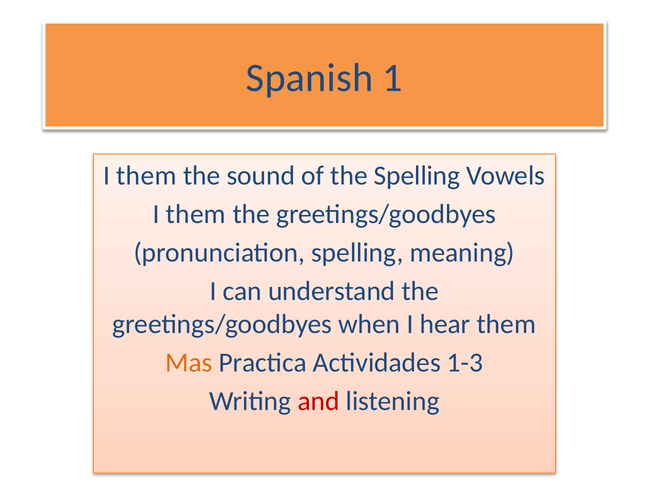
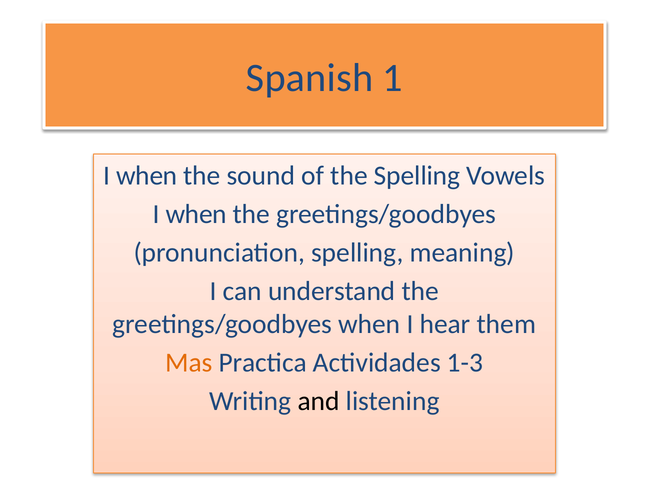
them: them -> when (147, 176)
them: them -> when (196, 214)
and colour: red -> black (319, 401)
